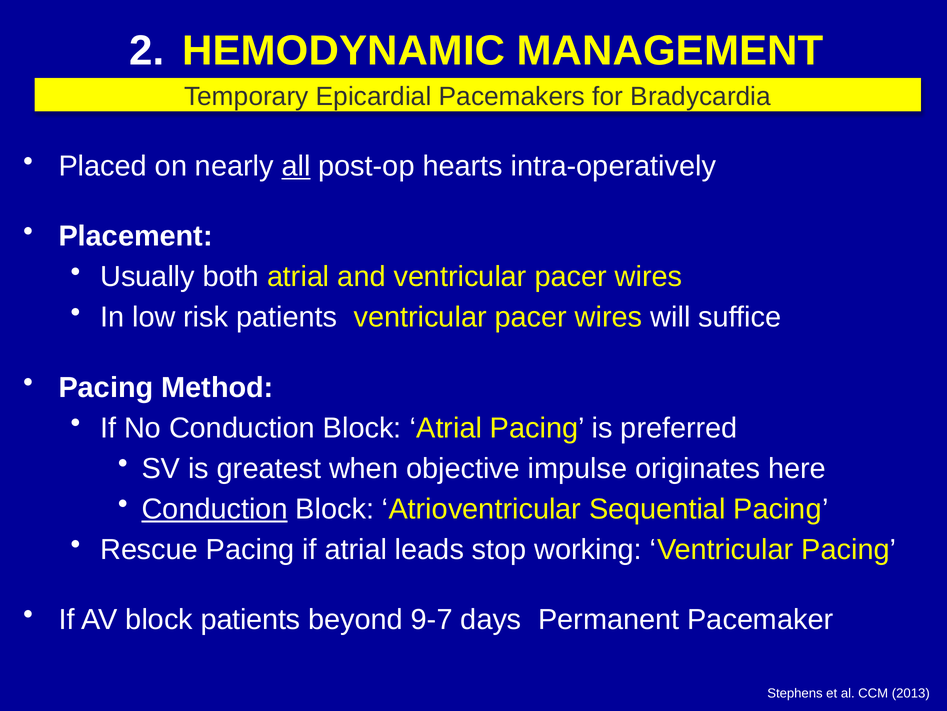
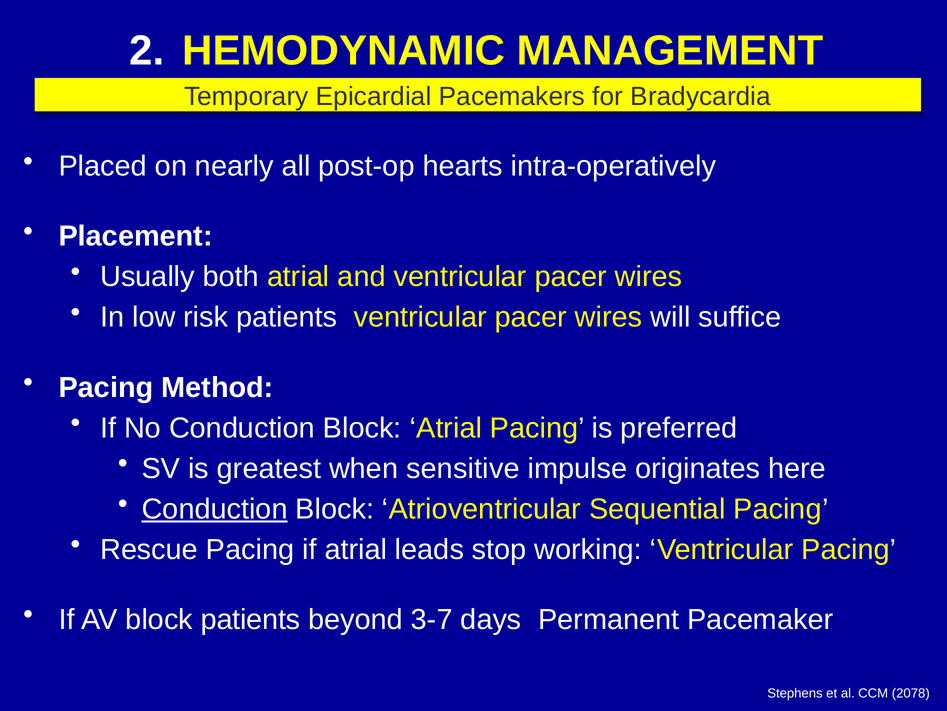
all underline: present -> none (296, 166)
objective: objective -> sensitive (463, 468)
9-7: 9-7 -> 3-7 (432, 619)
2013: 2013 -> 2078 (911, 692)
